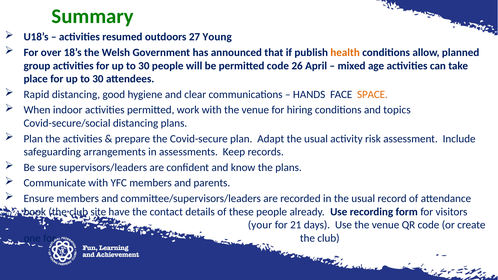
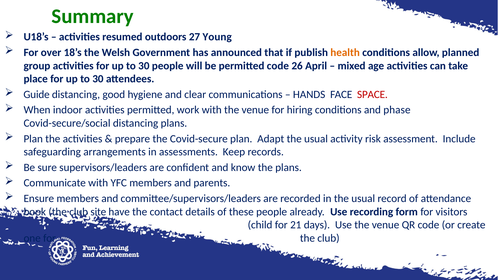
Rapid: Rapid -> Guide (37, 95)
SPACE colour: orange -> red (372, 95)
topics: topics -> phase (397, 110)
your: your -> child (260, 225)
